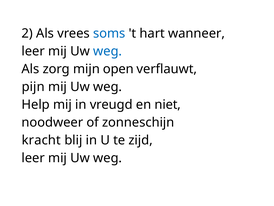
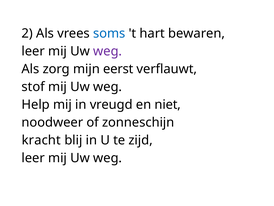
wanneer: wanneer -> bewaren (197, 33)
weg colour: blue -> purple (108, 51)
open: open -> eerst (118, 69)
pijn: pijn -> stof (33, 87)
